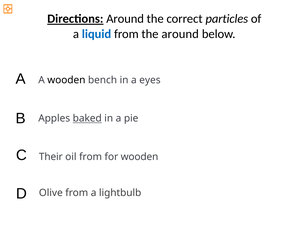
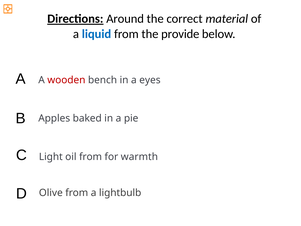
particles: particles -> material (227, 19)
the around: around -> provide (180, 34)
wooden colour: black -> red (66, 80)
baked underline: present -> none (87, 118)
Their: Their -> Light (51, 157)
for wooden: wooden -> warmth (139, 157)
